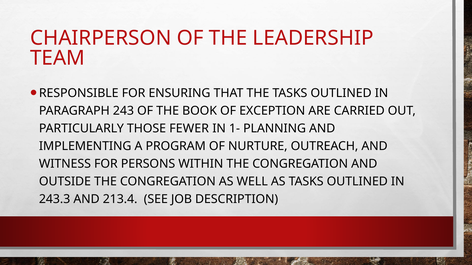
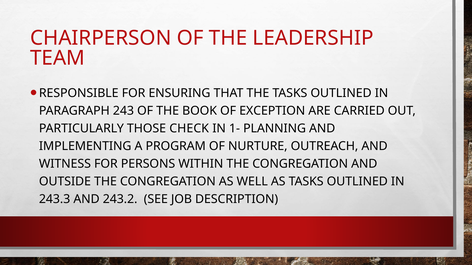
FEWER: FEWER -> CHECK (189, 129)
213.4: 213.4 -> 243.2 (120, 199)
